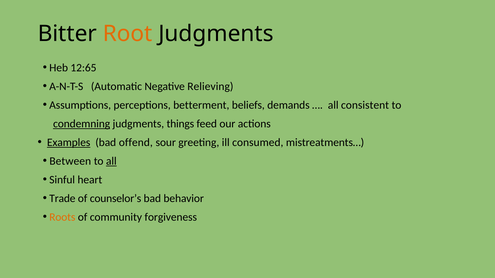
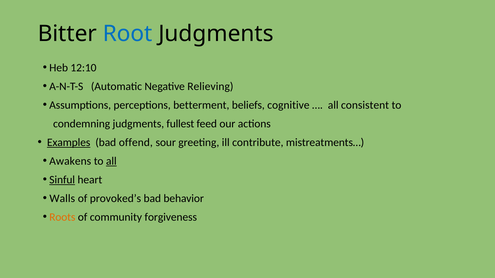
Root colour: orange -> blue (128, 34)
12:65: 12:65 -> 12:10 (83, 68)
demands: demands -> cognitive (288, 105)
condemning underline: present -> none (82, 124)
things: things -> fullest (180, 124)
consumed: consumed -> contribute (258, 143)
Between: Between -> Awakens (70, 161)
Sinful underline: none -> present (62, 180)
Trade: Trade -> Walls (62, 199)
counselor’s: counselor’s -> provoked’s (115, 199)
